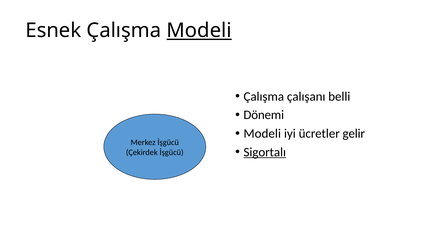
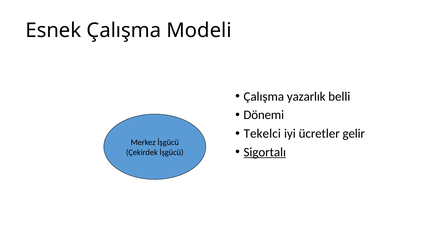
Modeli underline: present -> none (199, 31)
çalışanı: çalışanı -> yazarlık (306, 97)
Modeli: Modeli -> Tekelci (262, 134)
